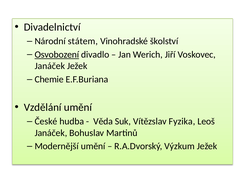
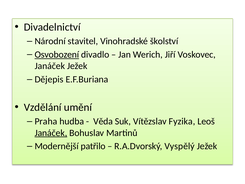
státem: státem -> stavitel (83, 41)
Chemie: Chemie -> Dějepis (49, 79)
České: České -> Praha (46, 121)
Janáček underline: none -> present (51, 133)
Modernější umění: umění -> patřilo (93, 146)
Výzkum: Výzkum -> Vyspělý (180, 146)
